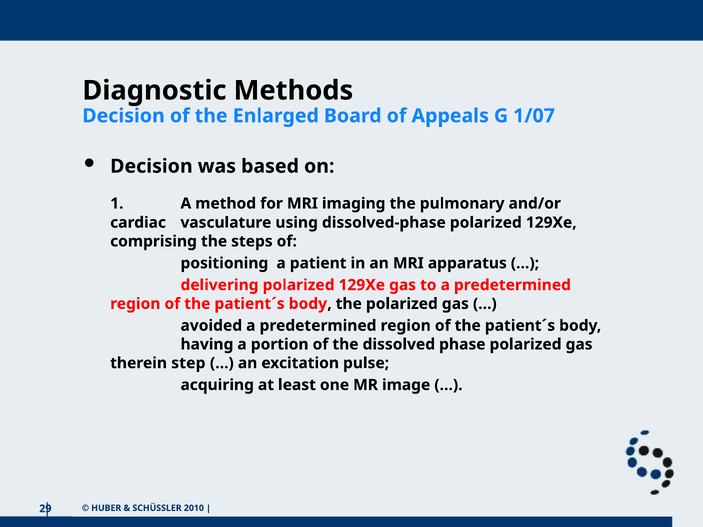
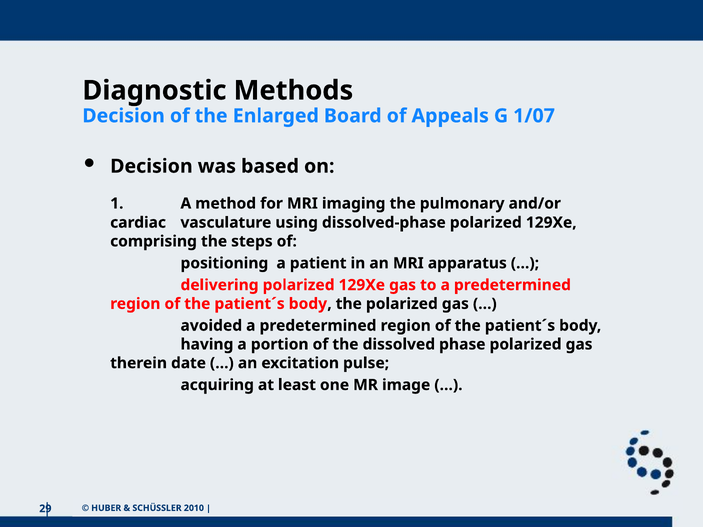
step: step -> date (189, 363)
